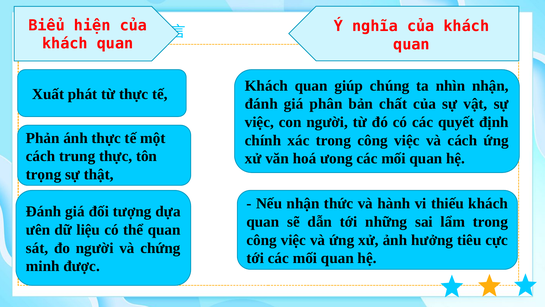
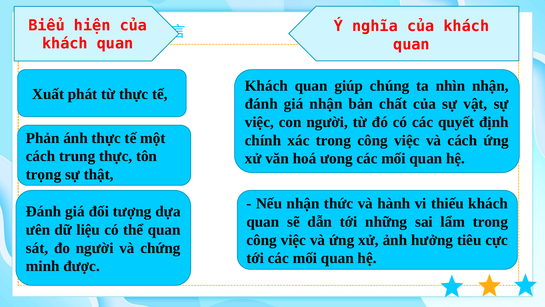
giá phân: phân -> nhận (326, 104)
